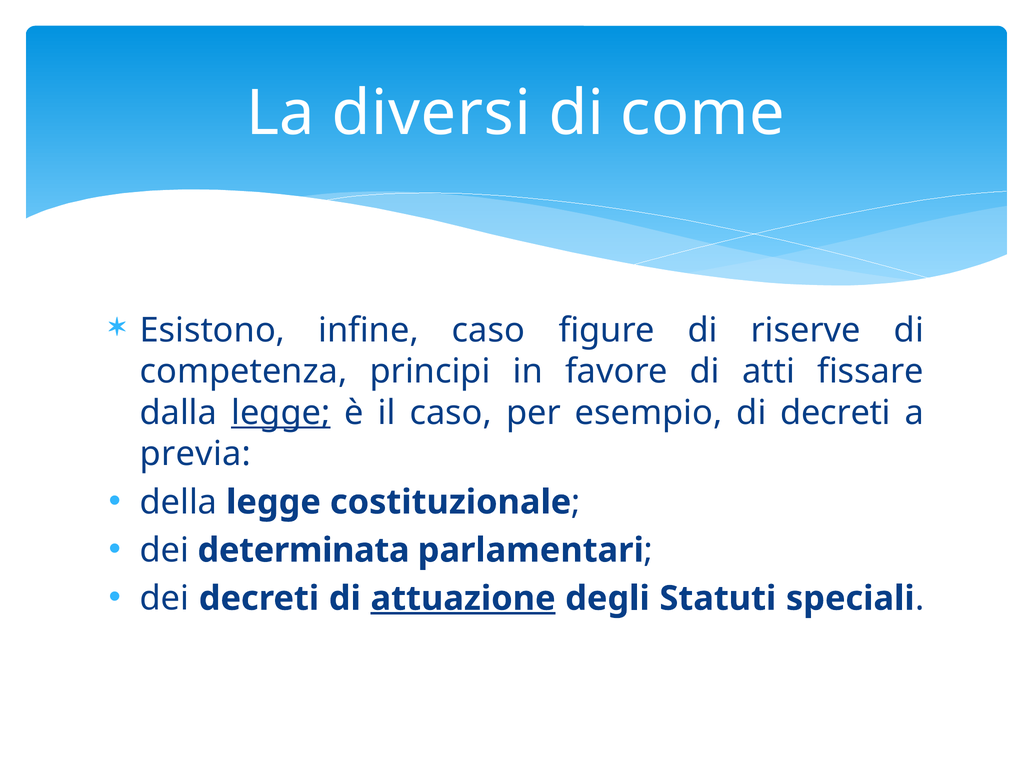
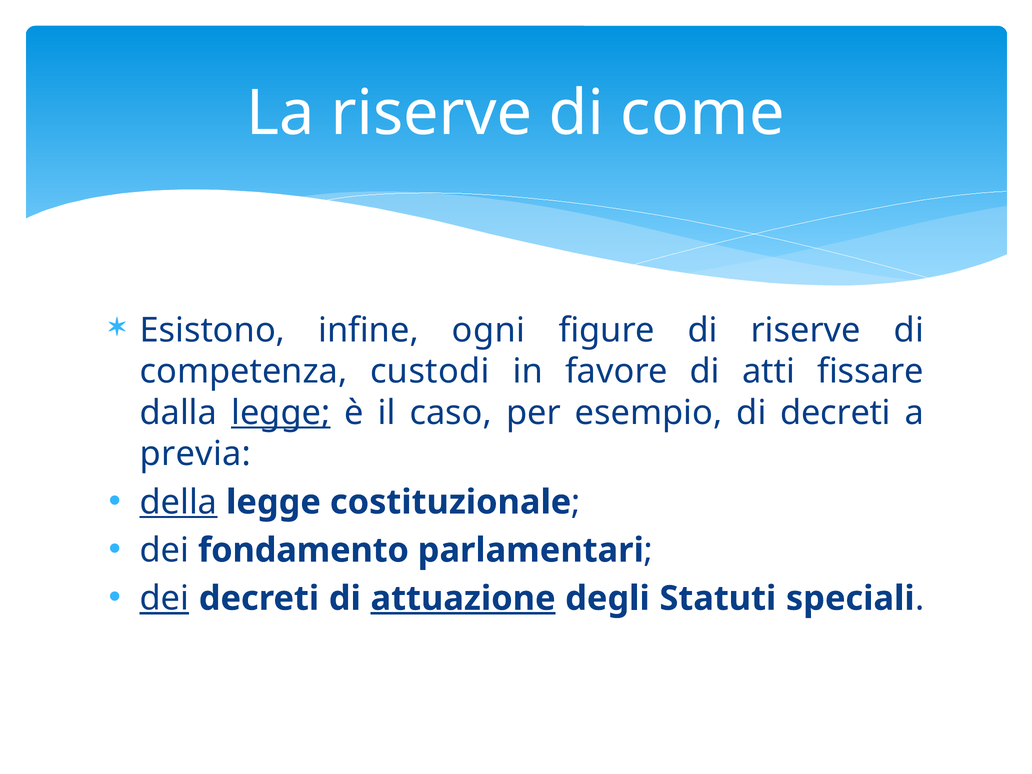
La diversi: diversi -> riserve (432, 113)
infine caso: caso -> ogni (488, 330)
principi: principi -> custodi (430, 371)
della underline: none -> present (178, 502)
determinata: determinata -> fondamento (303, 550)
dei underline: none -> present (164, 598)
